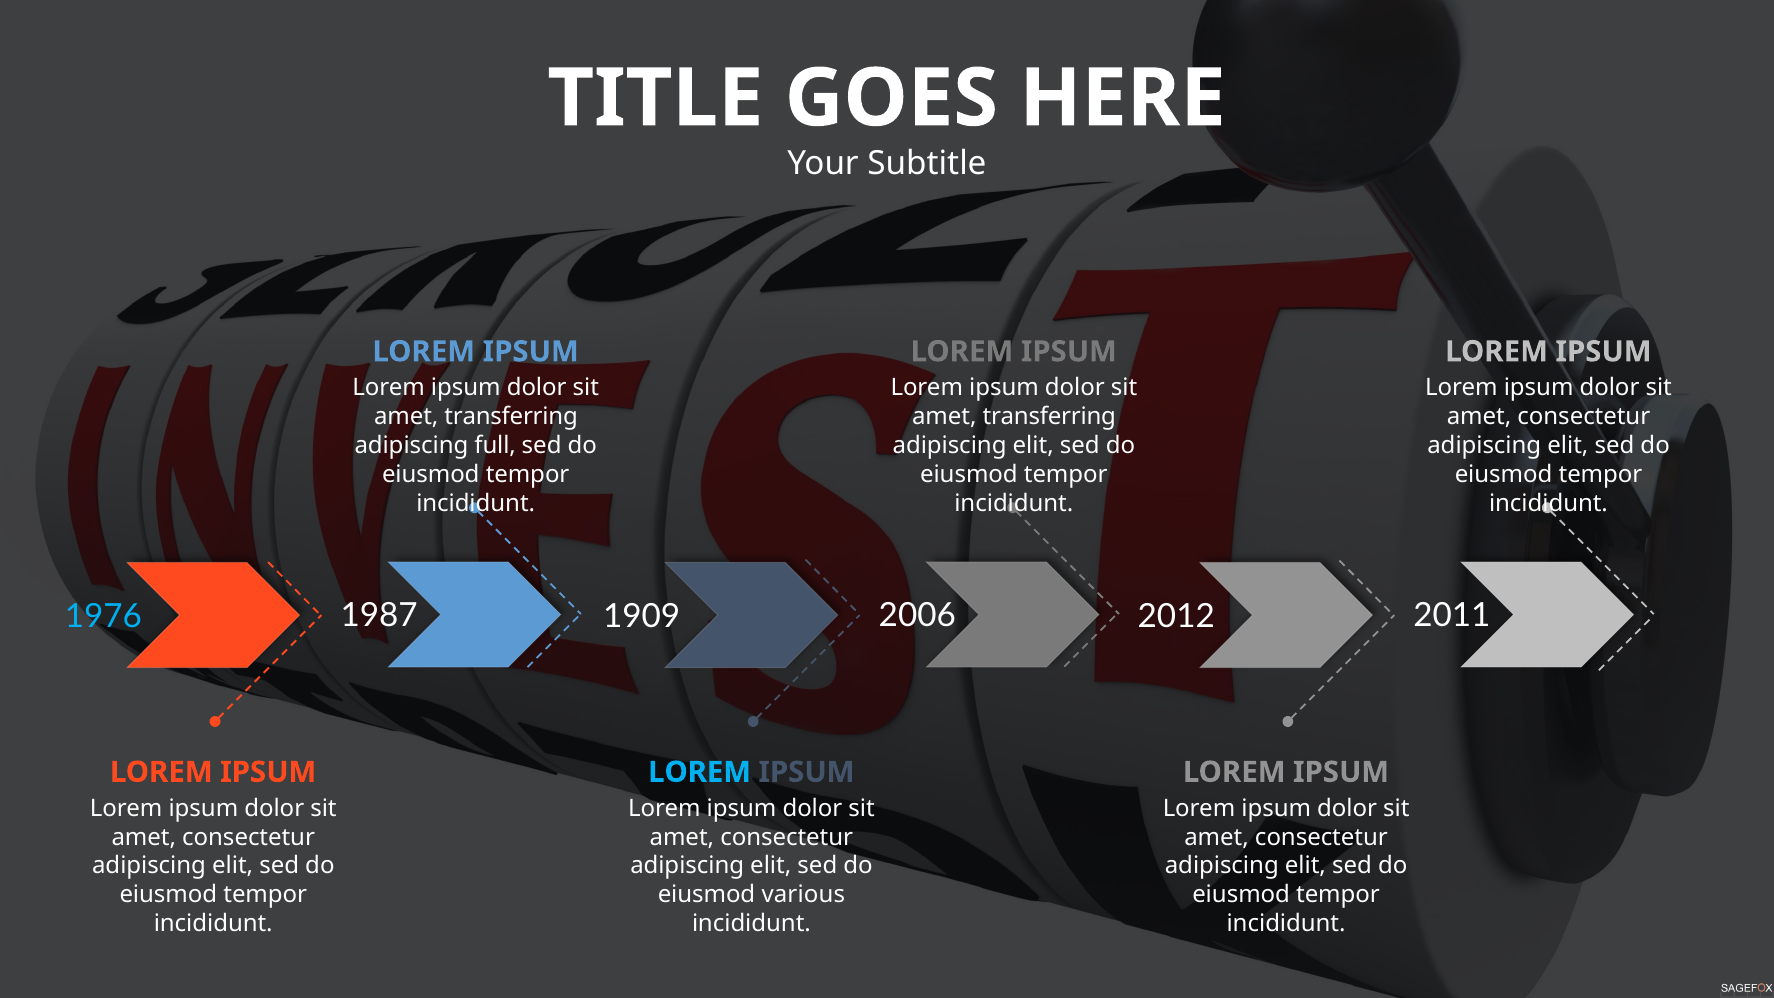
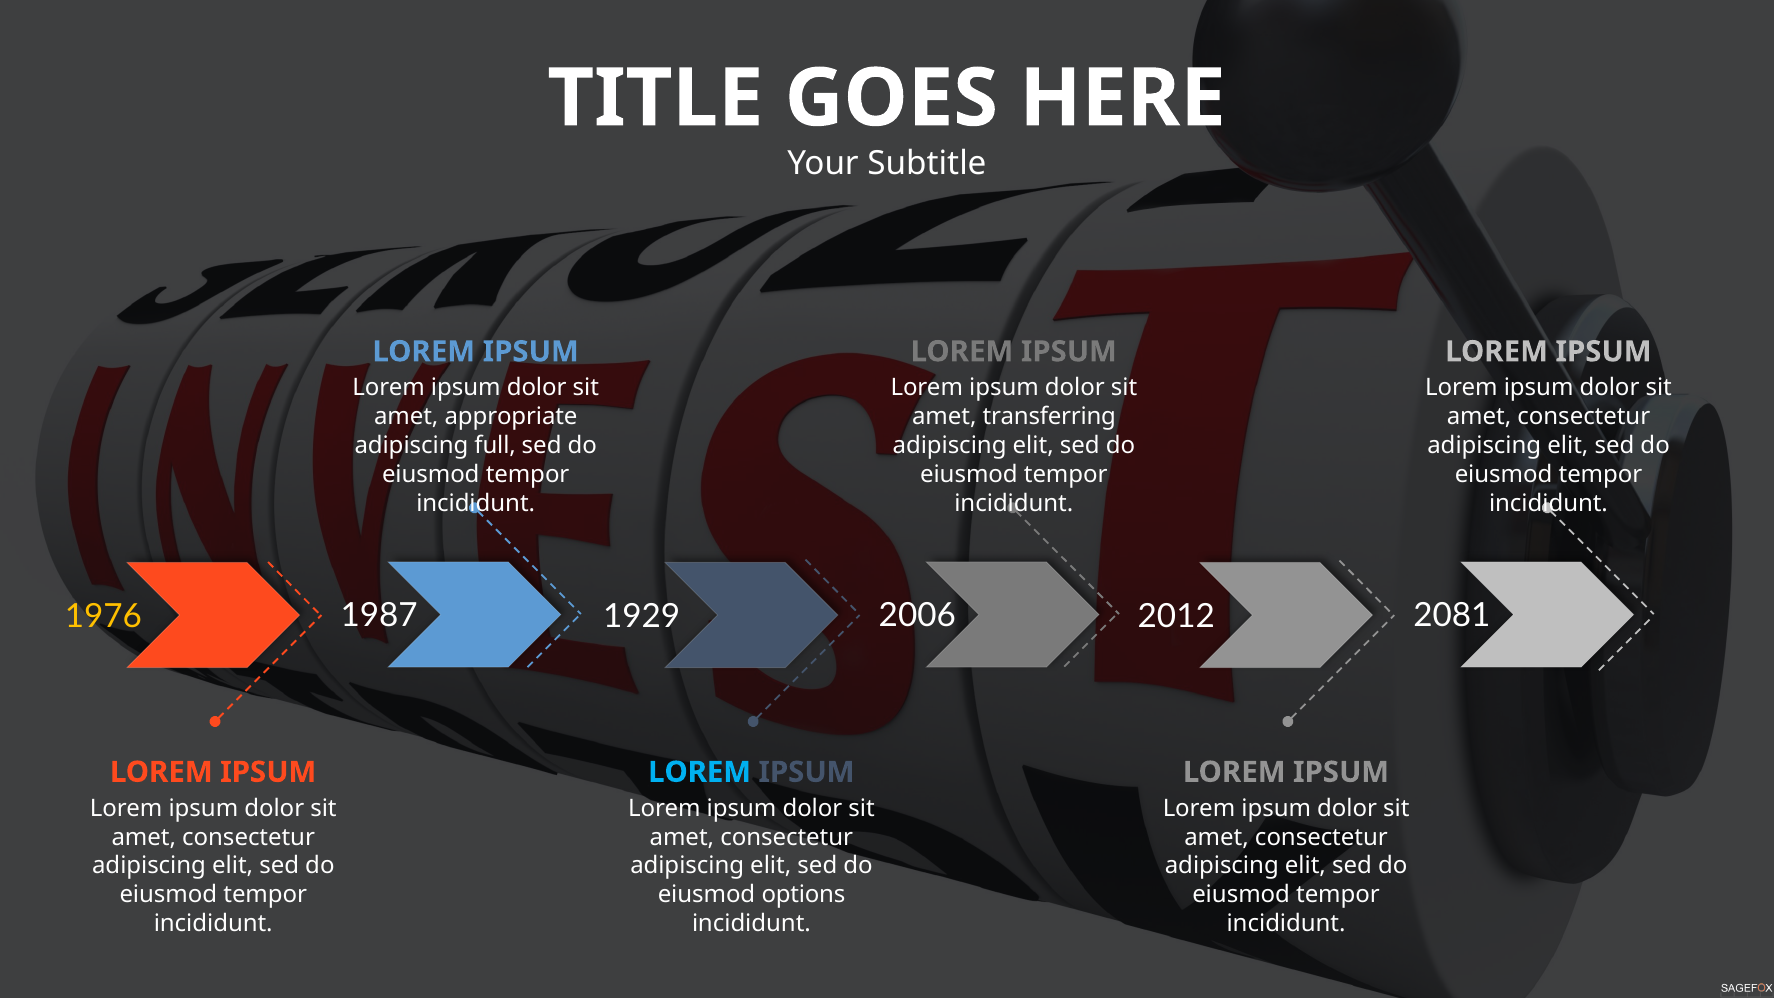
transferring: transferring -> appropriate (511, 417)
1976 colour: light blue -> yellow (103, 617)
1909: 1909 -> 1929 (642, 617)
2011: 2011 -> 2081 (1452, 616)
various: various -> options (803, 895)
